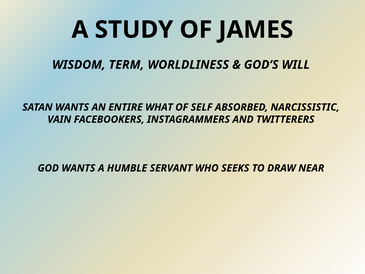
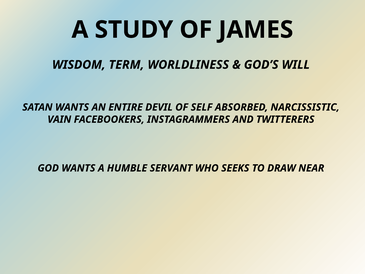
WHAT: WHAT -> DEVIL (159, 107)
